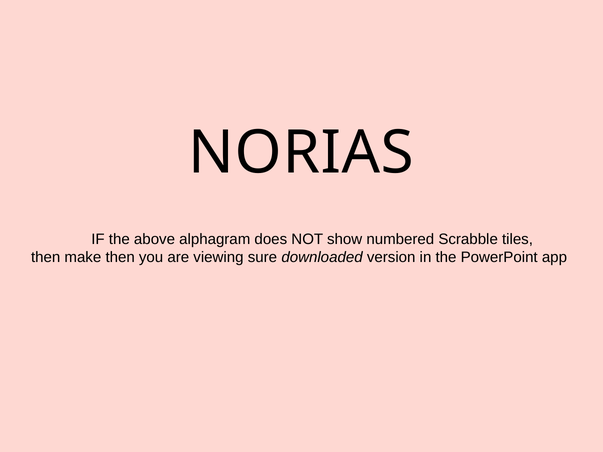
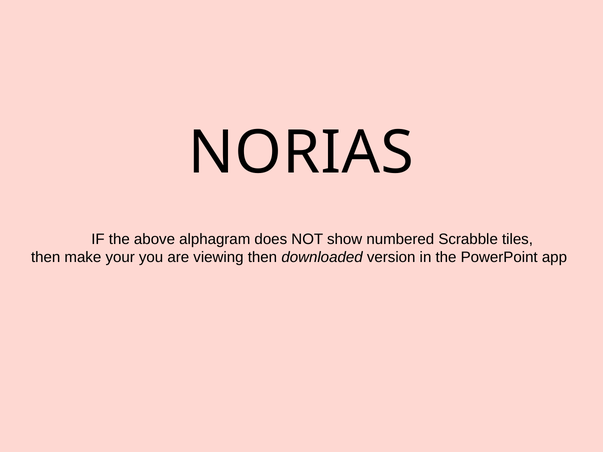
make then: then -> your (120, 257)
viewing sure: sure -> then (262, 257)
